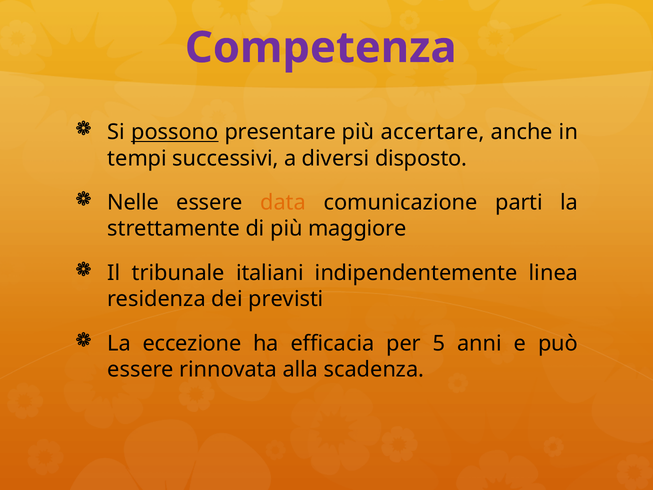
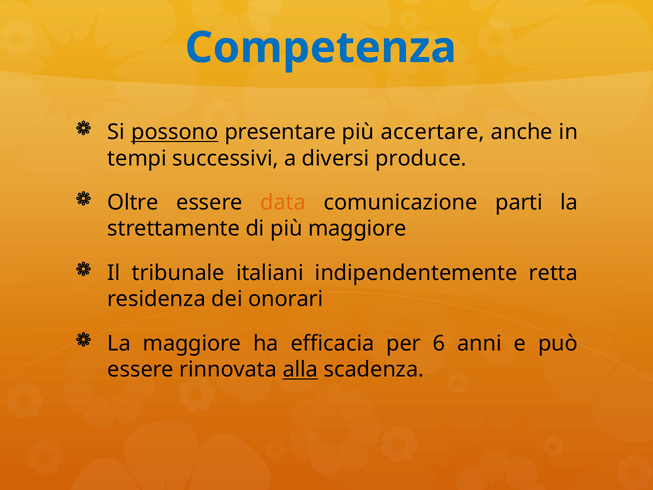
Competenza colour: purple -> blue (321, 48)
disposto: disposto -> produce (421, 158)
Nelle: Nelle -> Oltre (133, 203)
linea: linea -> retta (553, 273)
previsti: previsti -> onorari (286, 299)
La eccezione: eccezione -> maggiore (192, 343)
5: 5 -> 6 (439, 343)
alla underline: none -> present (300, 369)
